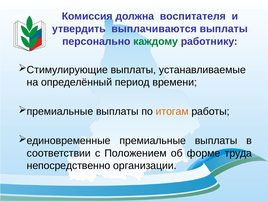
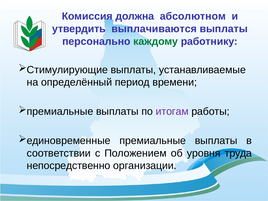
воспитателя: воспитателя -> абсолютном (193, 16)
итогам colour: orange -> purple (172, 112)
форме: форме -> уровня (204, 153)
